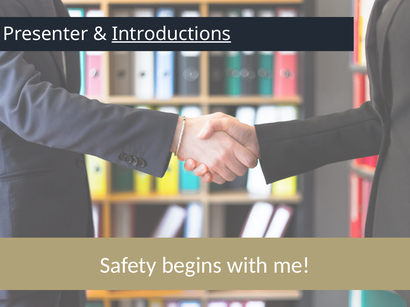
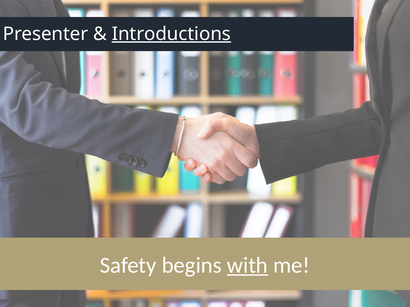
with underline: none -> present (247, 266)
